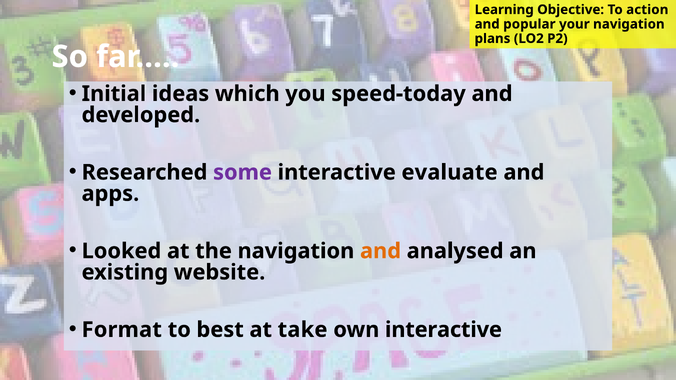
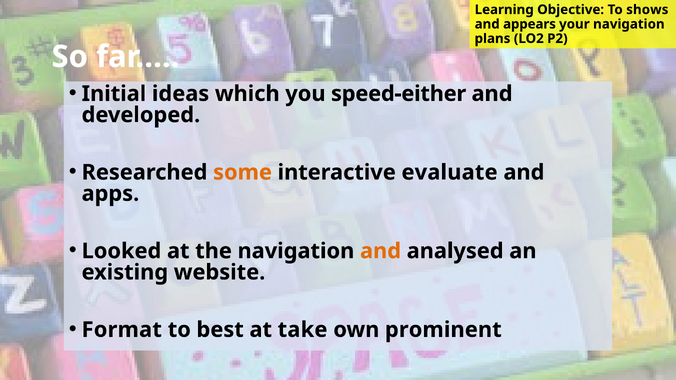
action: action -> shows (647, 10)
popular: popular -> appears (529, 24)
speed-today: speed-today -> speed-either (399, 94)
some colour: purple -> orange (243, 172)
own interactive: interactive -> prominent (443, 330)
